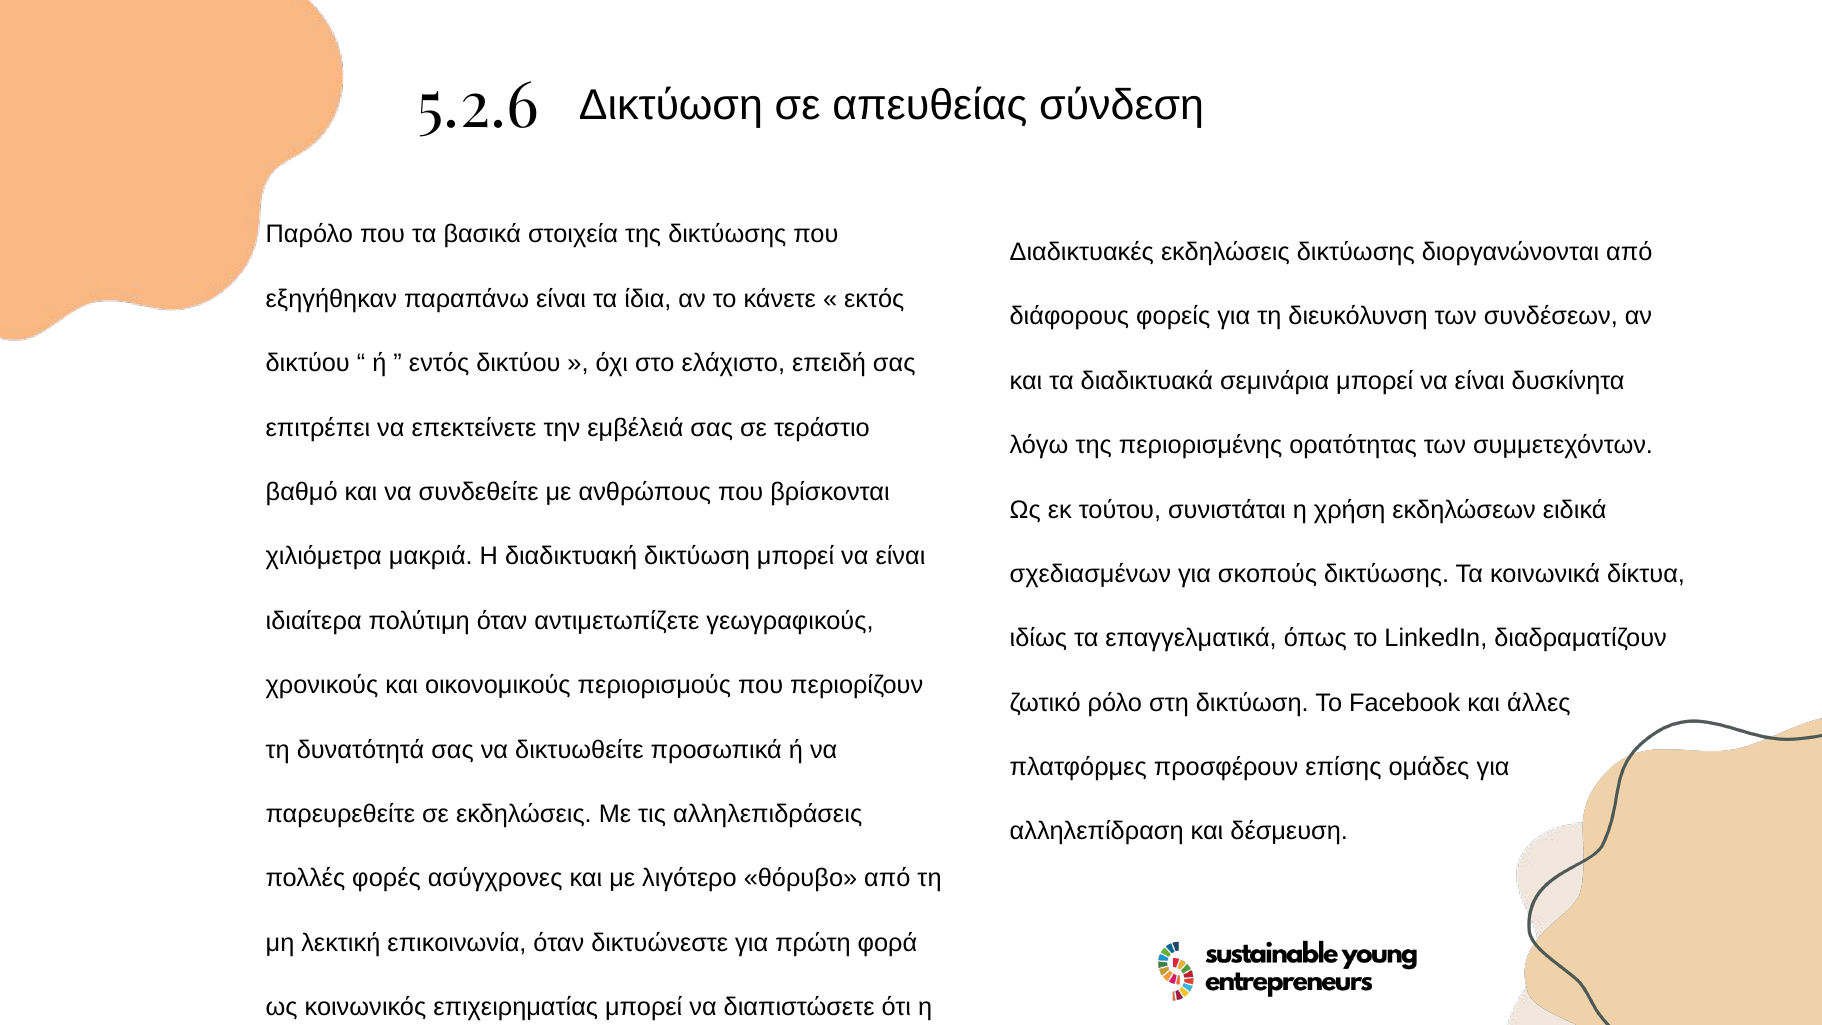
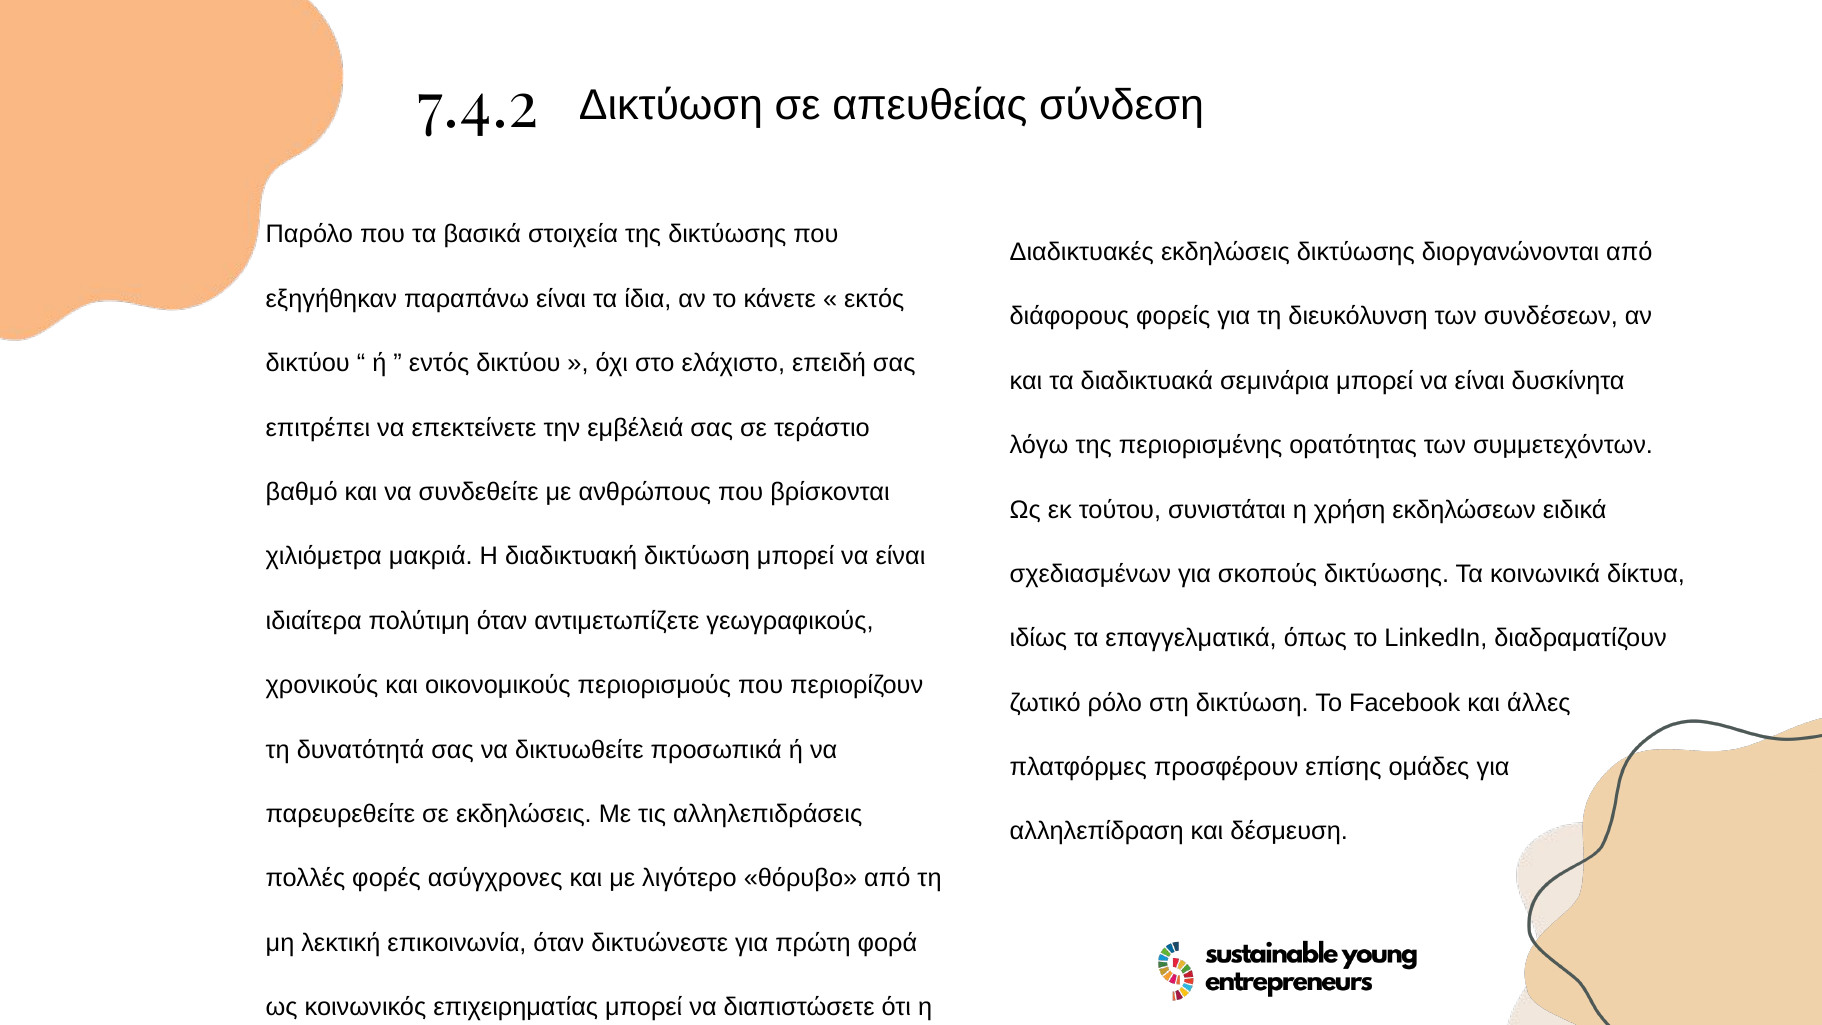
5.2.6: 5.2.6 -> 7.4.2 (478, 107)
